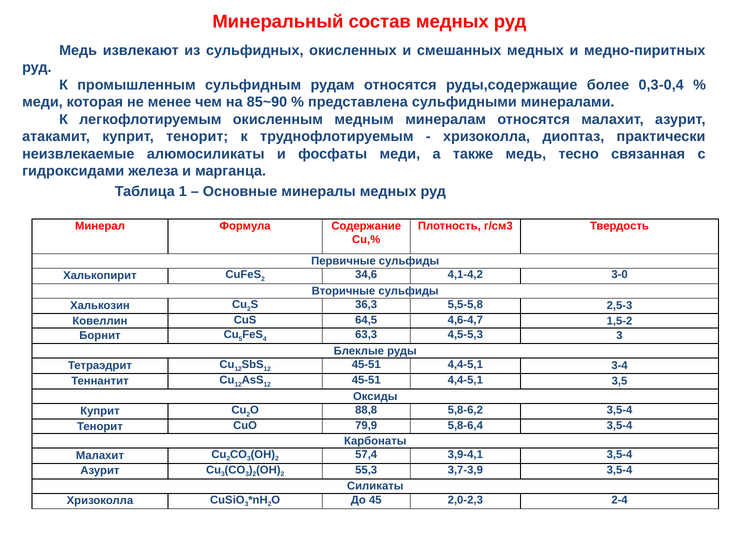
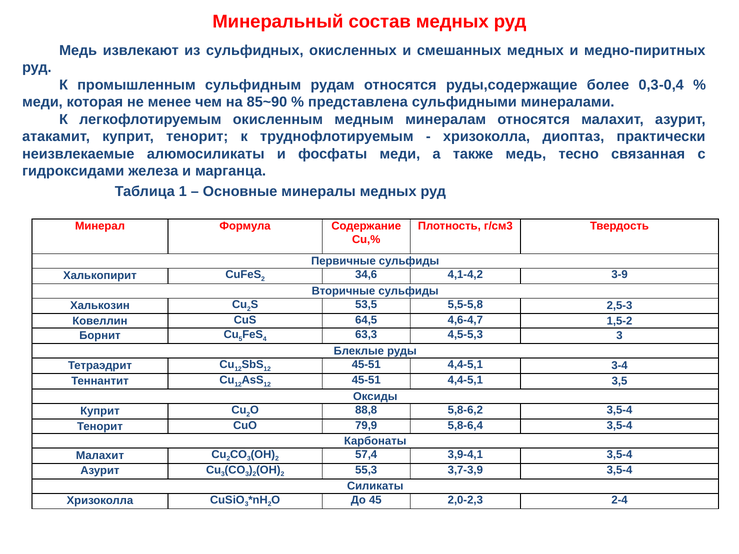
3-0: 3-0 -> 3-9 (620, 275)
36,3: 36,3 -> 53,5 (366, 305)
